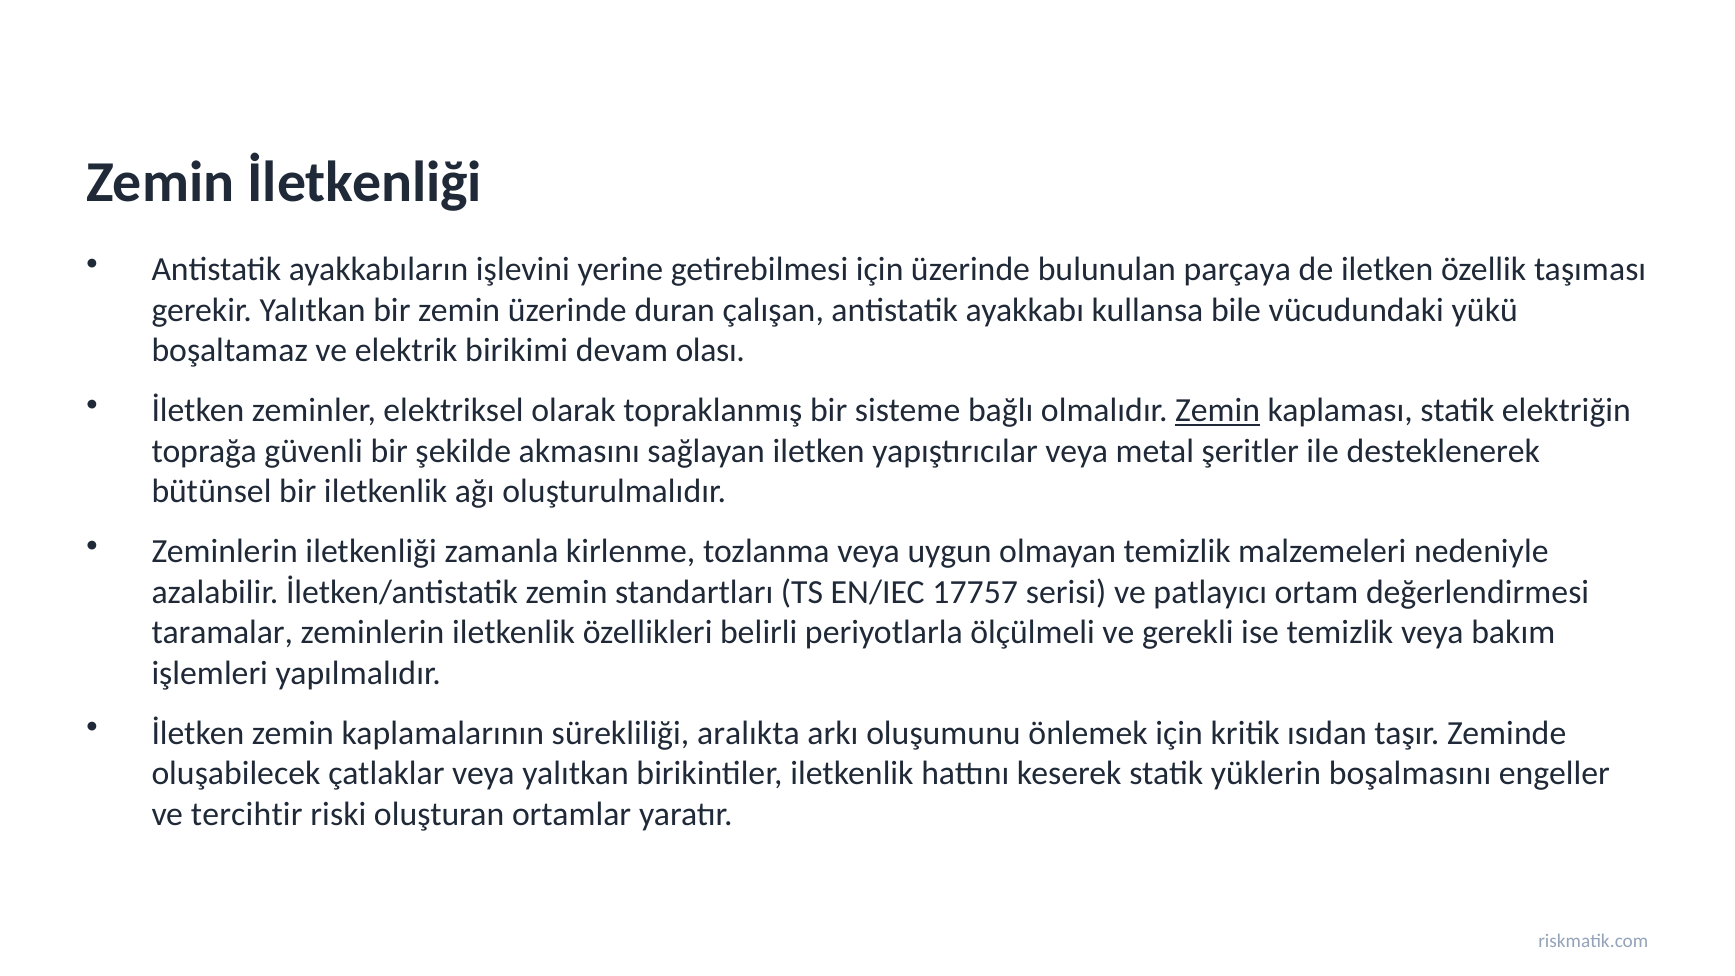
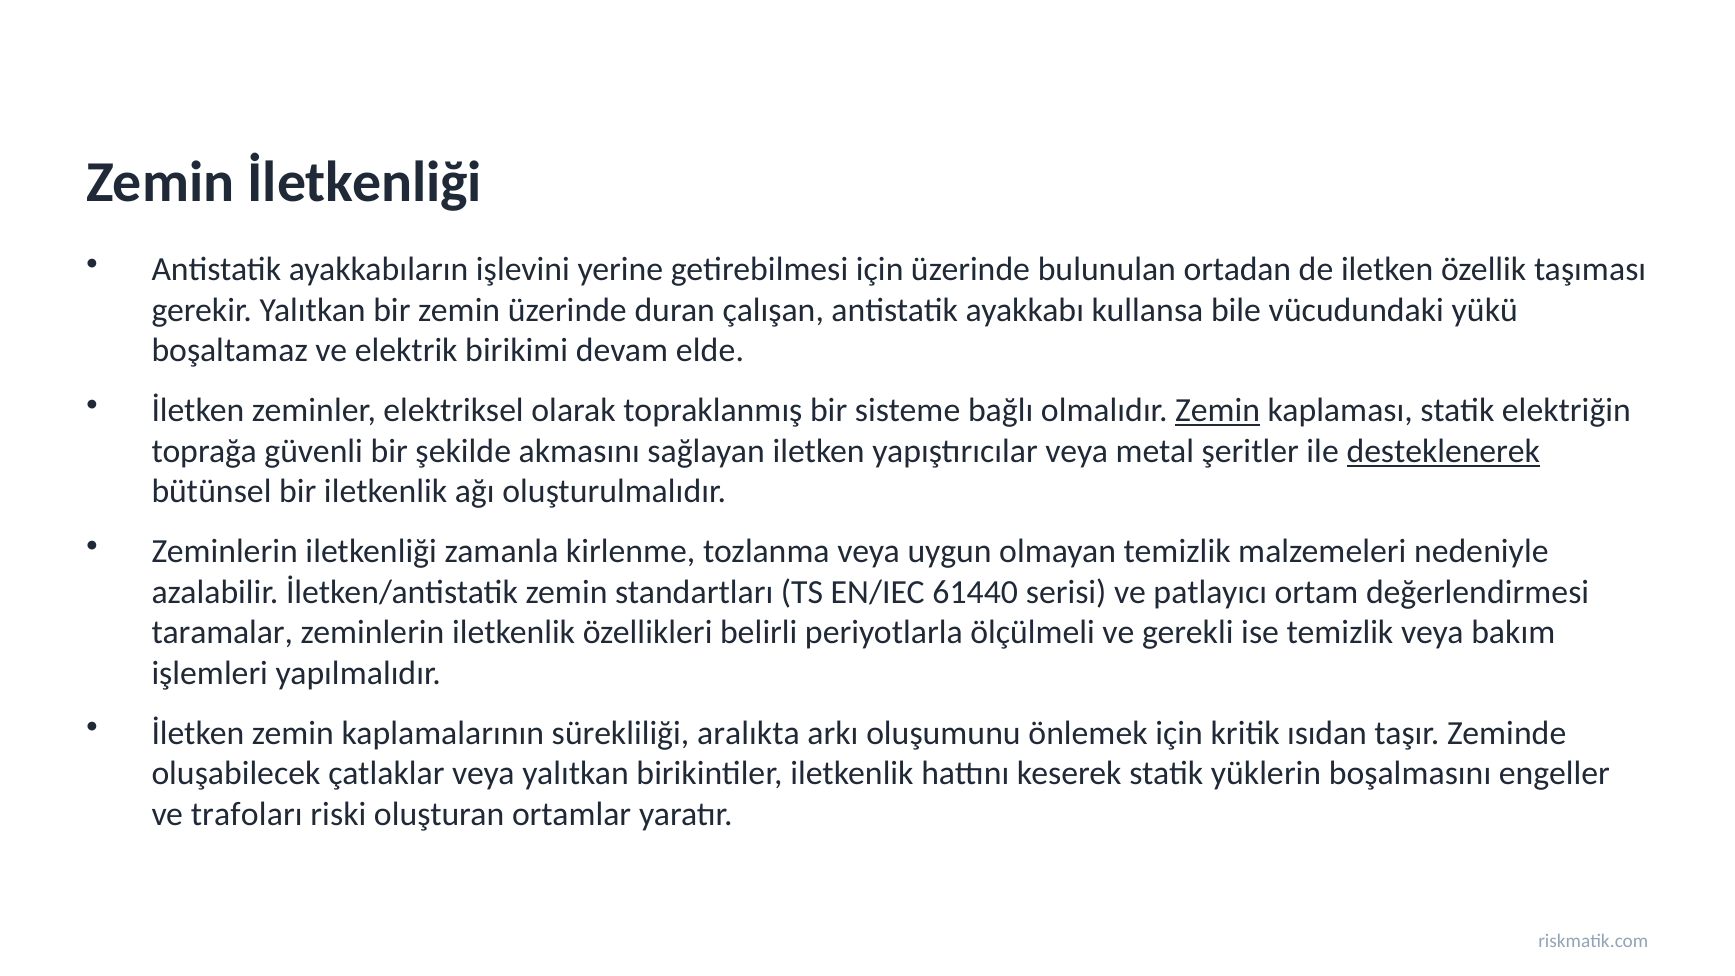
parçaya: parçaya -> ortadan (1237, 270)
olası: olası -> elde (710, 351)
desteklenerek underline: none -> present (1443, 451)
17757: 17757 -> 61440 (975, 592)
tercihtir: tercihtir -> trafoları (247, 814)
